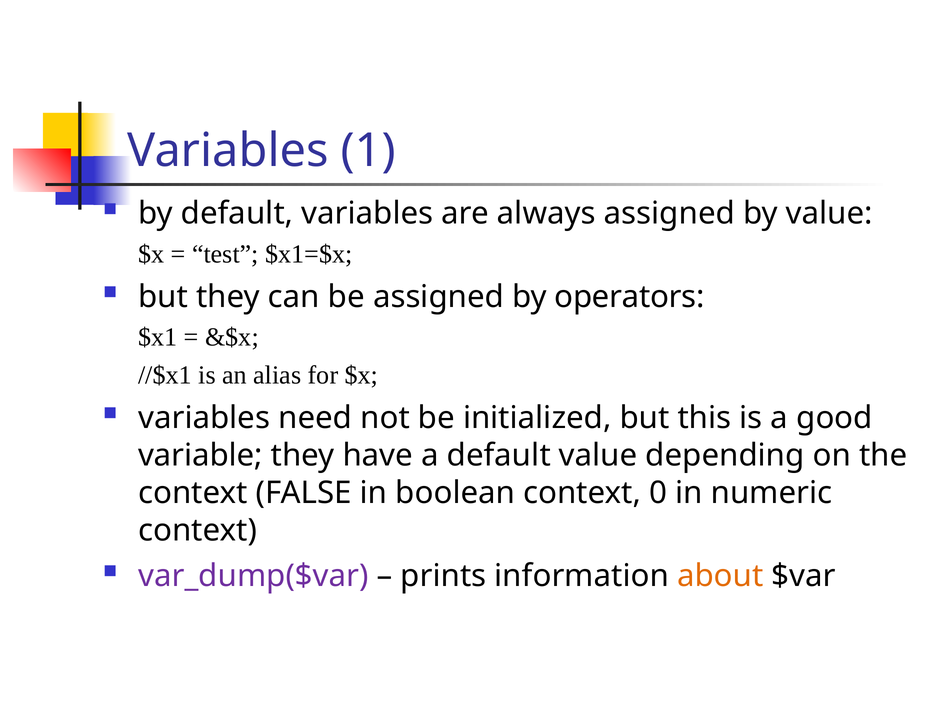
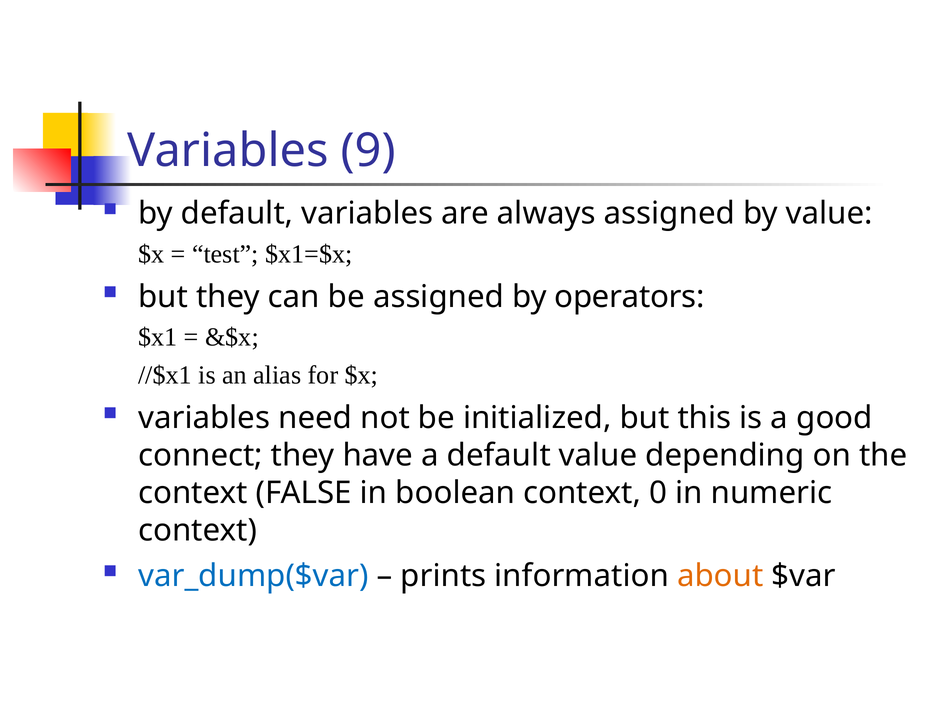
1: 1 -> 9 (368, 151)
variable: variable -> connect (200, 455)
var_dump($var colour: purple -> blue (253, 576)
